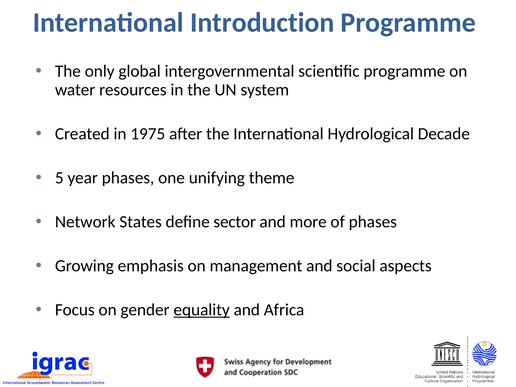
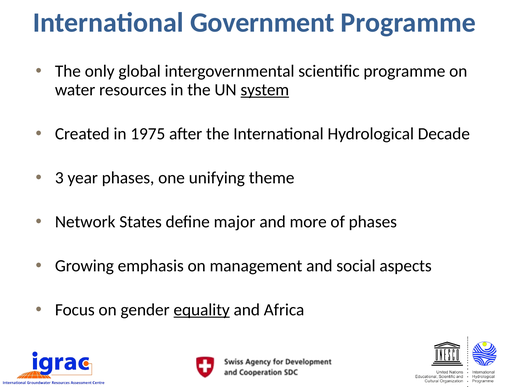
Introduction: Introduction -> Government (262, 23)
system underline: none -> present (265, 90)
5: 5 -> 3 (59, 178)
sector: sector -> major (235, 222)
